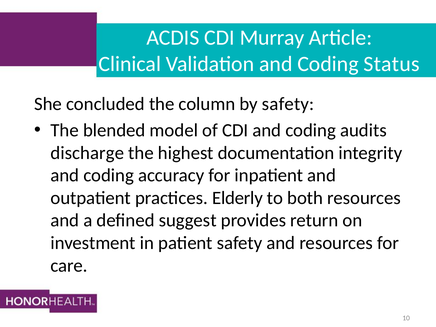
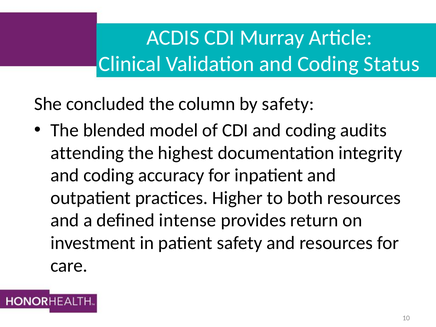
discharge: discharge -> attending (87, 153)
Elderly: Elderly -> Higher (237, 198)
suggest: suggest -> intense (188, 220)
